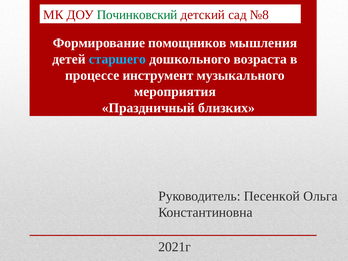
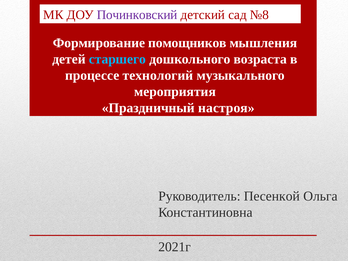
Починковский colour: green -> purple (137, 15)
инструмент: инструмент -> технологий (158, 75)
близких: близких -> настроя (226, 108)
